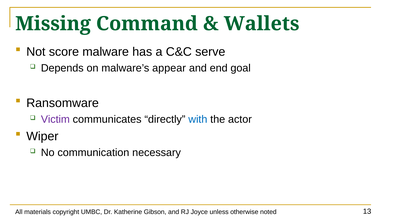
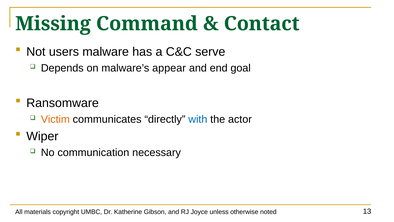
Wallets: Wallets -> Contact (262, 24)
score: score -> users (64, 52)
Victim colour: purple -> orange (55, 119)
